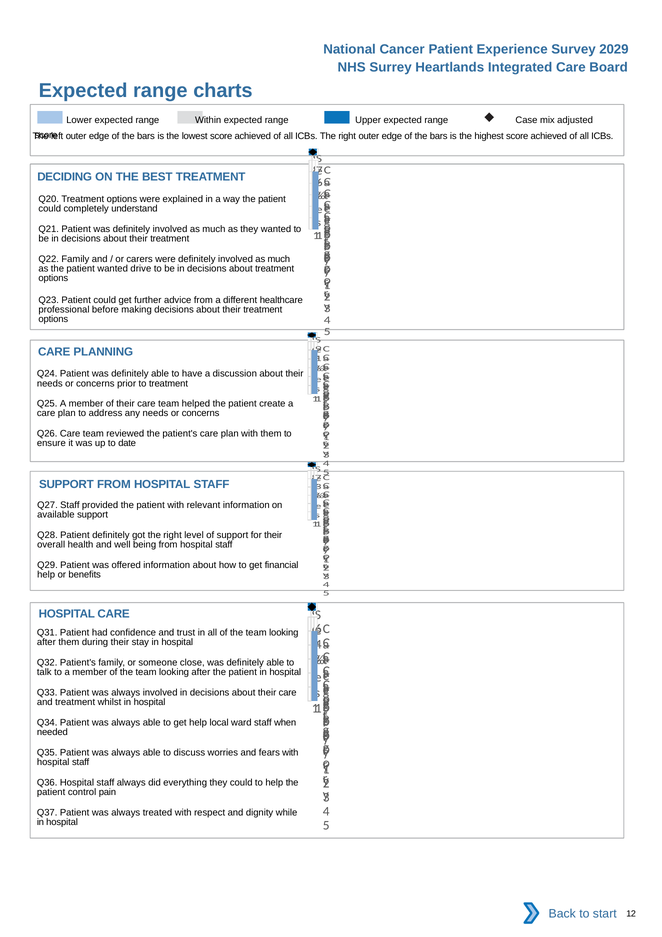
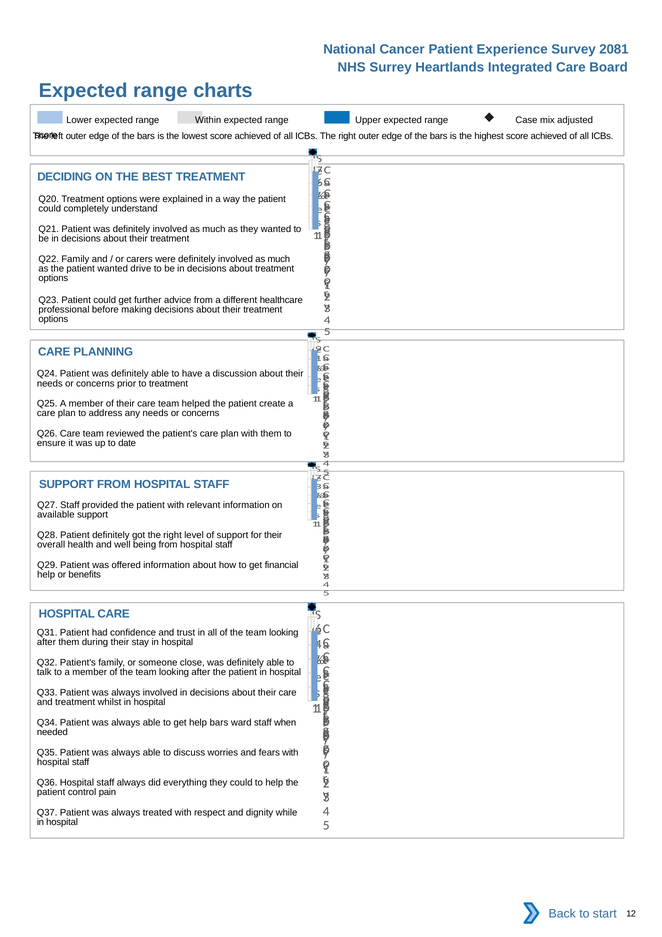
2029: 2029 -> 2081 (614, 49)
help local: local -> bars (219, 723)
